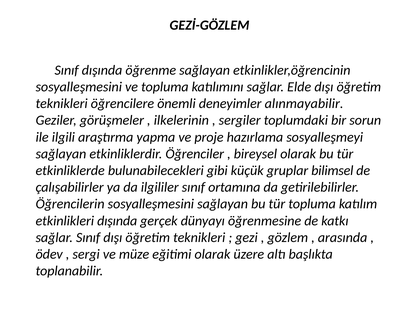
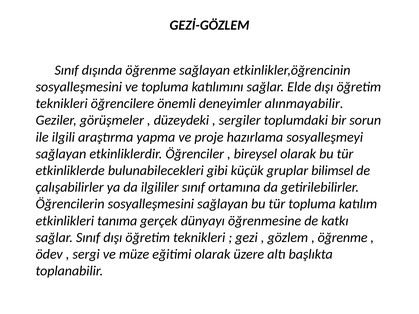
ilkelerinin: ilkelerinin -> düzeydeki (181, 120)
etkinlikleri dışında: dışında -> tanıma (117, 221)
arasında: arasında -> öğrenme (343, 238)
